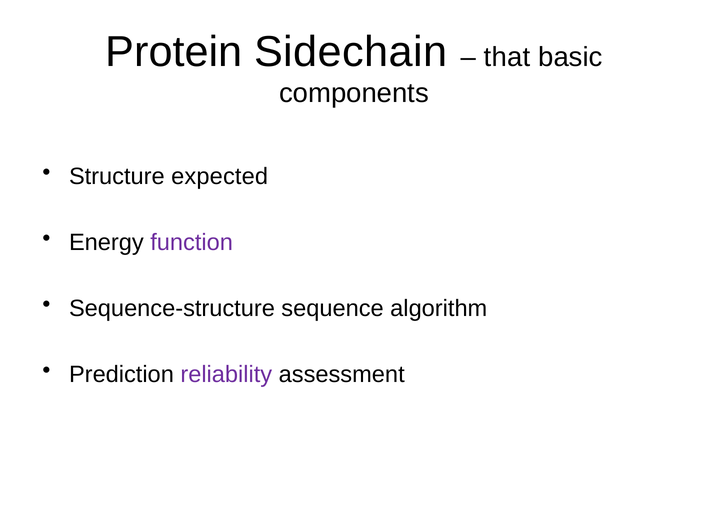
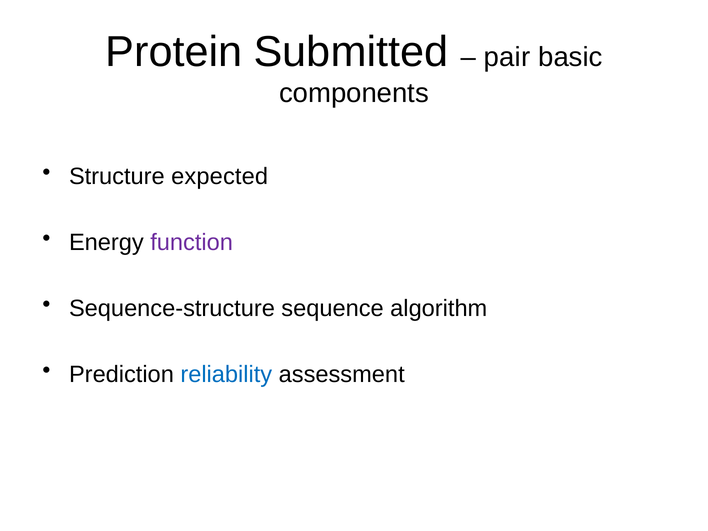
Sidechain: Sidechain -> Submitted (351, 52)
that: that -> pair (507, 57)
reliability colour: purple -> blue (226, 374)
